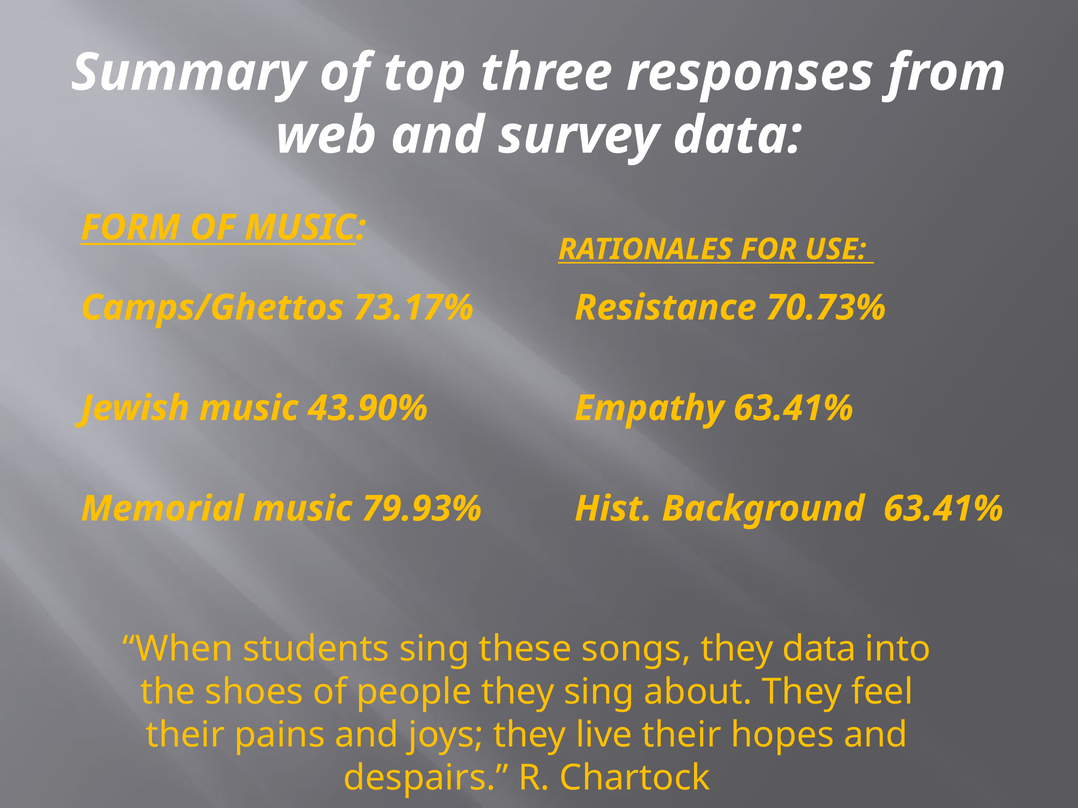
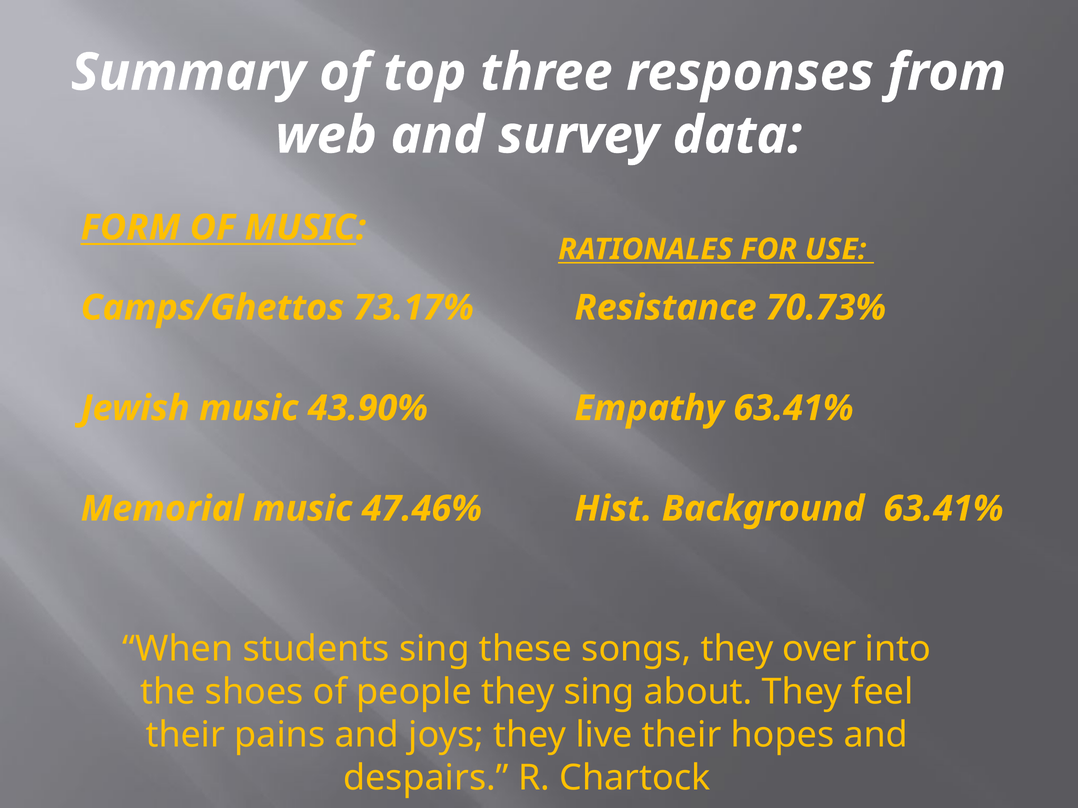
79.93%: 79.93% -> 47.46% (422, 509)
they data: data -> over (819, 649)
